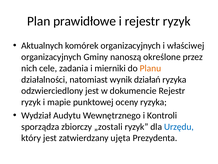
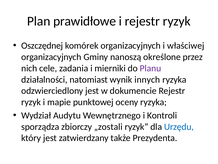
Aktualnych: Aktualnych -> Oszczędnej (42, 46)
Planu colour: orange -> purple (150, 68)
działań: działań -> innych (147, 79)
ujęta: ujęta -> także (121, 138)
